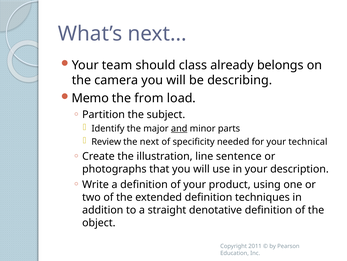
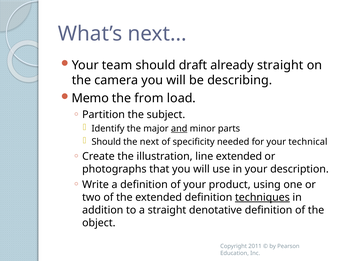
class: class -> draft (193, 65)
already belongs: belongs -> straight (280, 65)
Review: Review -> Should (106, 141)
line sentence: sentence -> extended (239, 156)
techniques underline: none -> present (262, 197)
